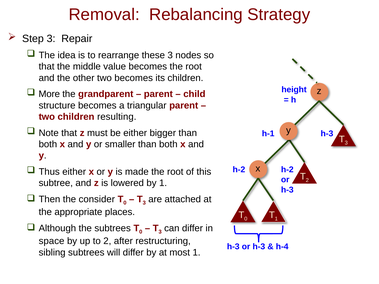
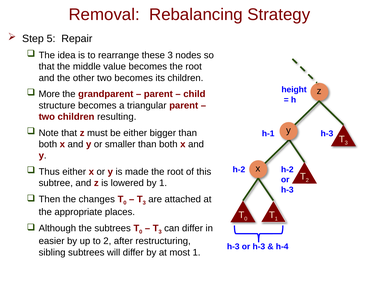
Step 3: 3 -> 5 (51, 39)
consider: consider -> changes (97, 199)
space: space -> easier (52, 241)
